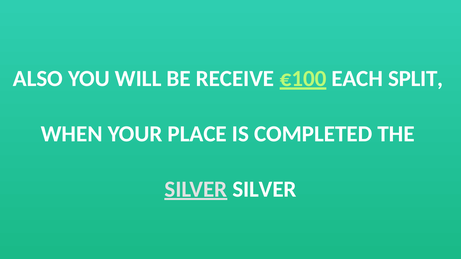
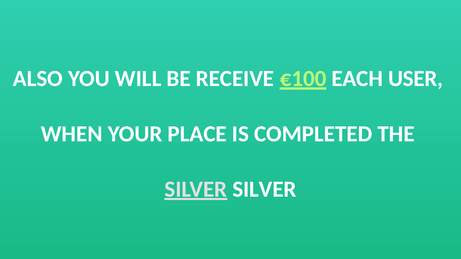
SPLIT: SPLIT -> USER (416, 79)
